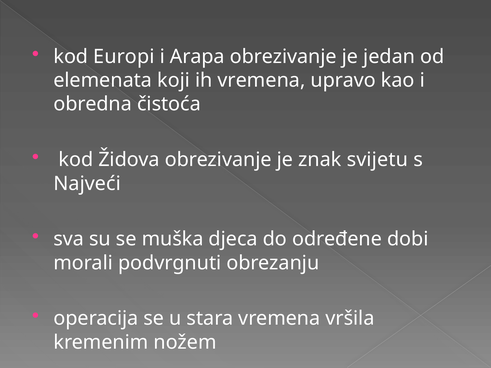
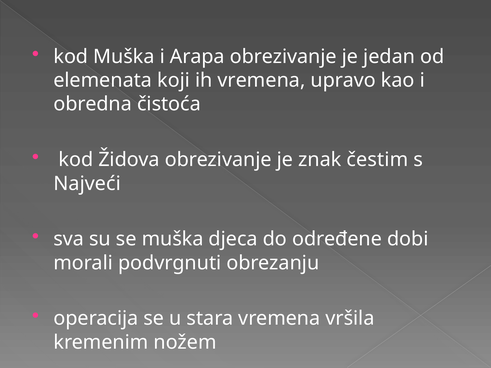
kod Europi: Europi -> Muška (124, 57)
svijetu: svijetu -> čestim (377, 160)
